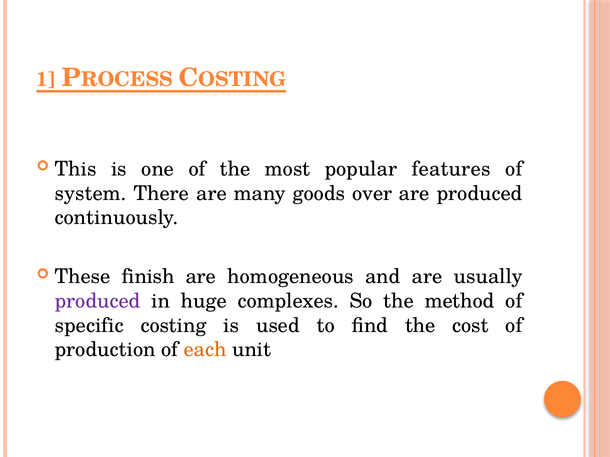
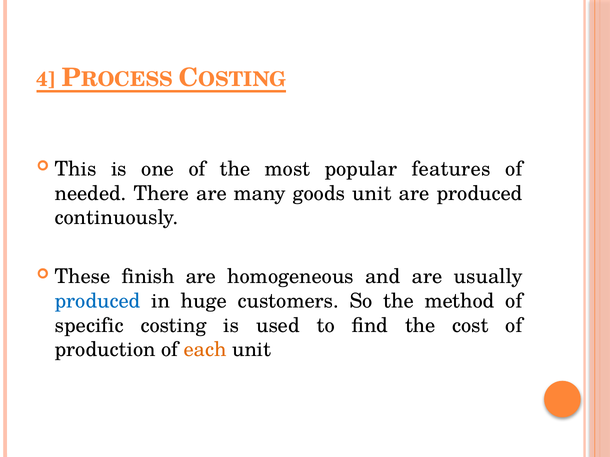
1: 1 -> 4 (46, 80)
system: system -> needed (91, 194)
goods over: over -> unit (372, 194)
produced colour: purple -> blue (98, 301)
complexes: complexes -> customers (288, 301)
